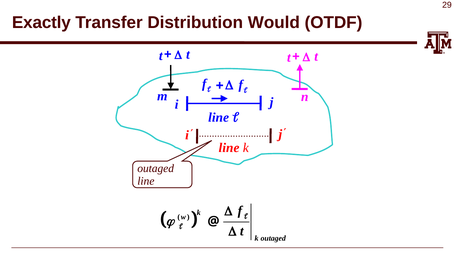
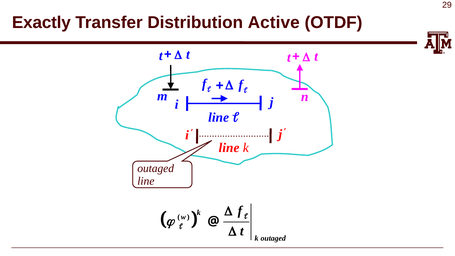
Would: Would -> Active (274, 23)
